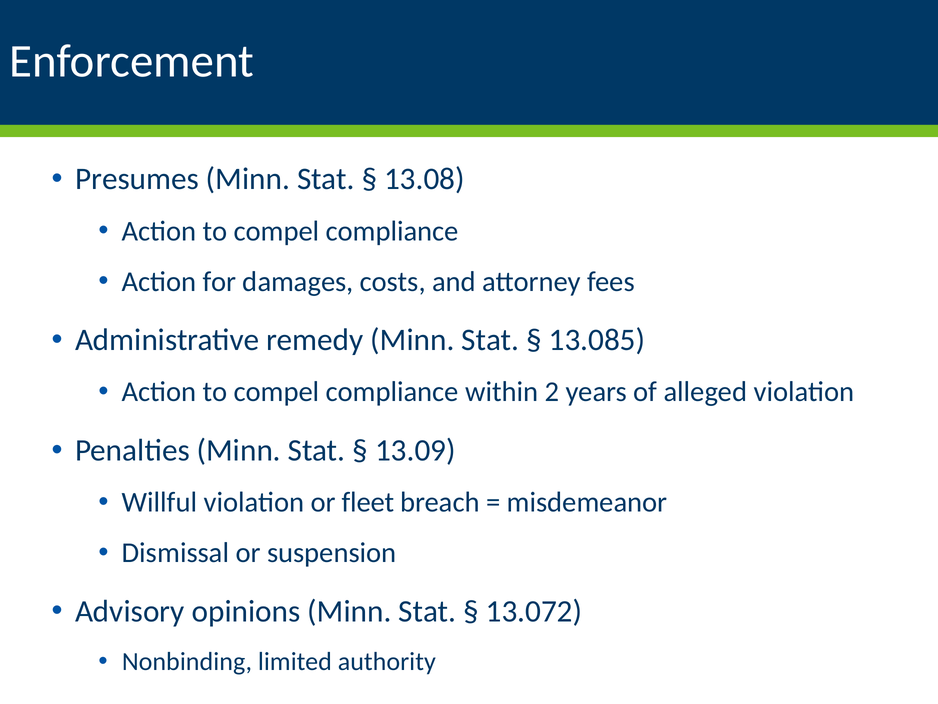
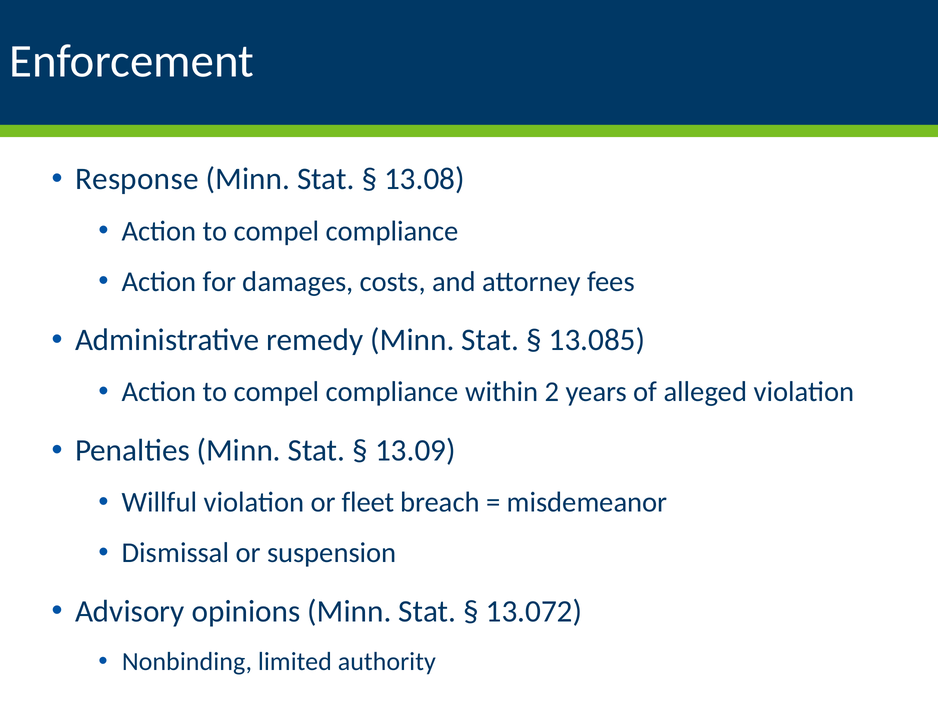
Presumes: Presumes -> Response (137, 179)
